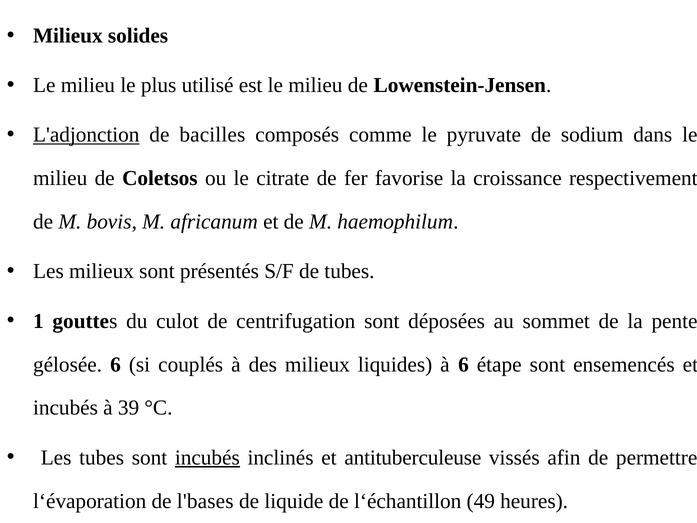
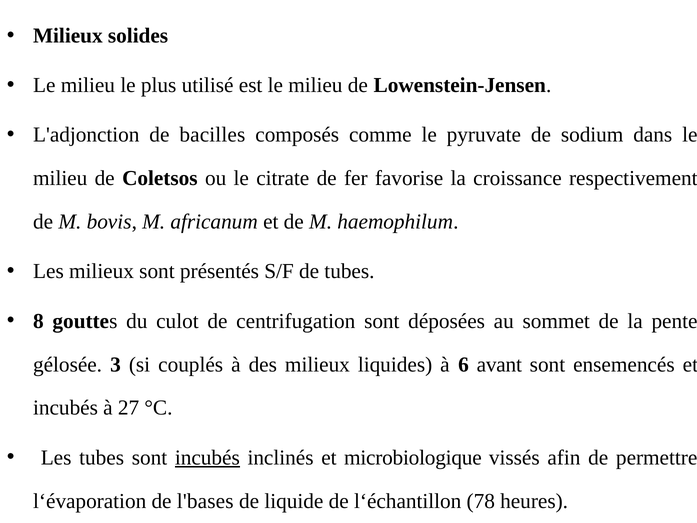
L'adjonction underline: present -> none (86, 135)
1: 1 -> 8 (38, 321)
gélosée 6: 6 -> 3 (115, 364)
étape: étape -> avant (499, 364)
39: 39 -> 27 (129, 408)
antituberculeuse: antituberculeuse -> microbiologique (413, 457)
49: 49 -> 78 (481, 501)
